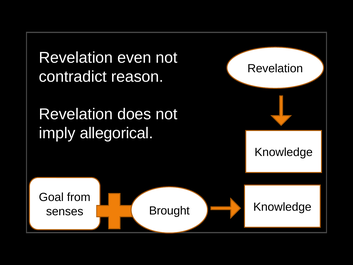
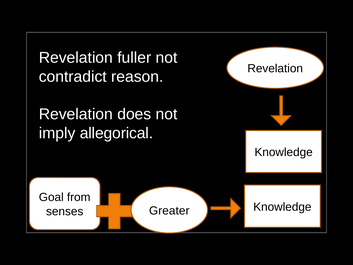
even: even -> fuller (134, 58)
Brought: Brought -> Greater (169, 211)
